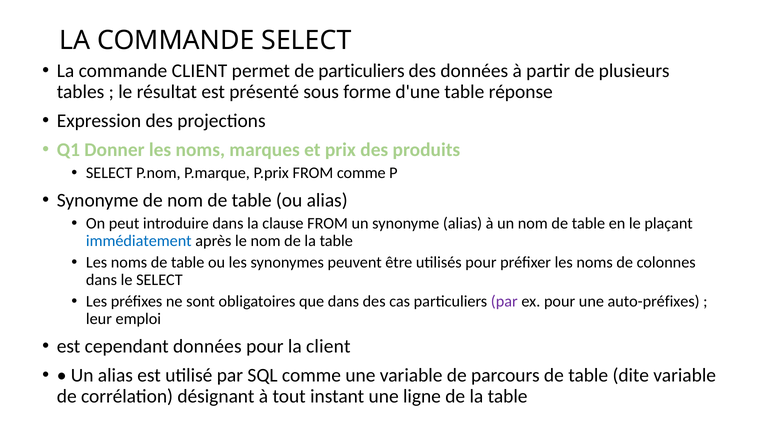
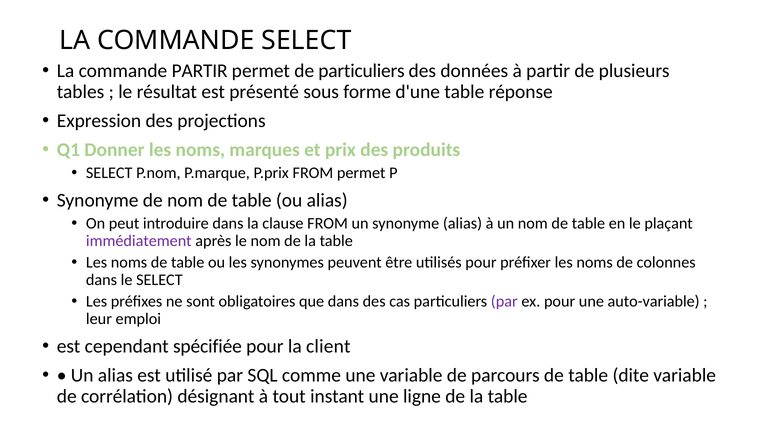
commande CLIENT: CLIENT -> PARTIR (200, 71)
FROM comme: comme -> permet (361, 173)
immédiatement colour: blue -> purple (139, 241)
auto-préfixes: auto-préfixes -> auto-variable (654, 302)
cependant données: données -> spécifiée (207, 346)
